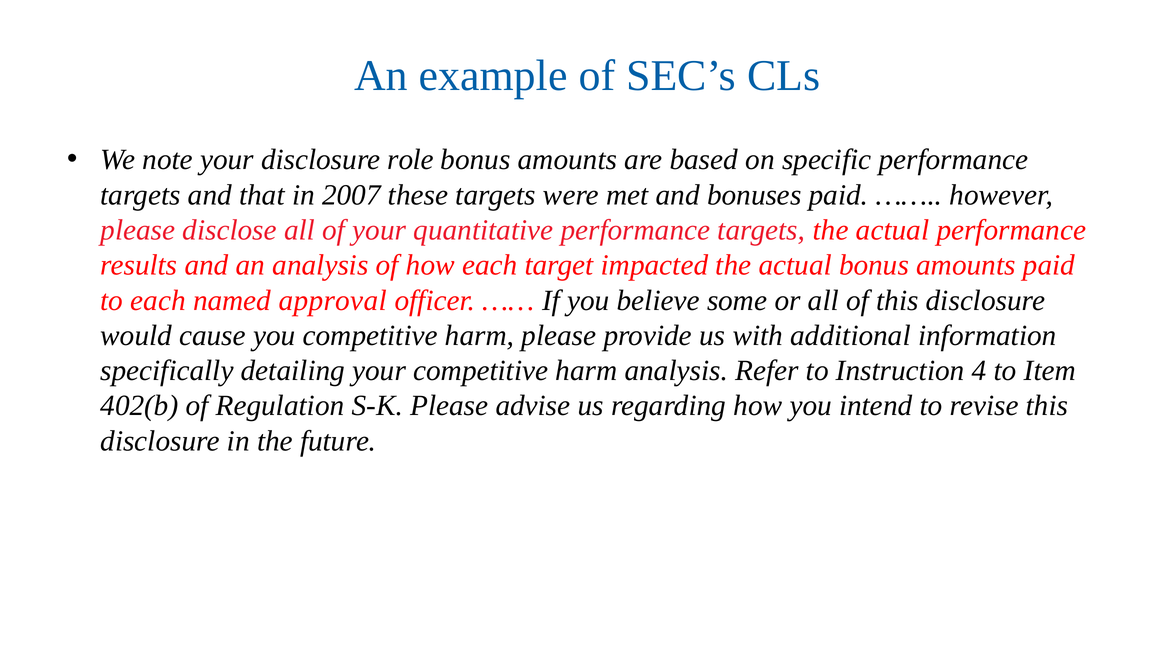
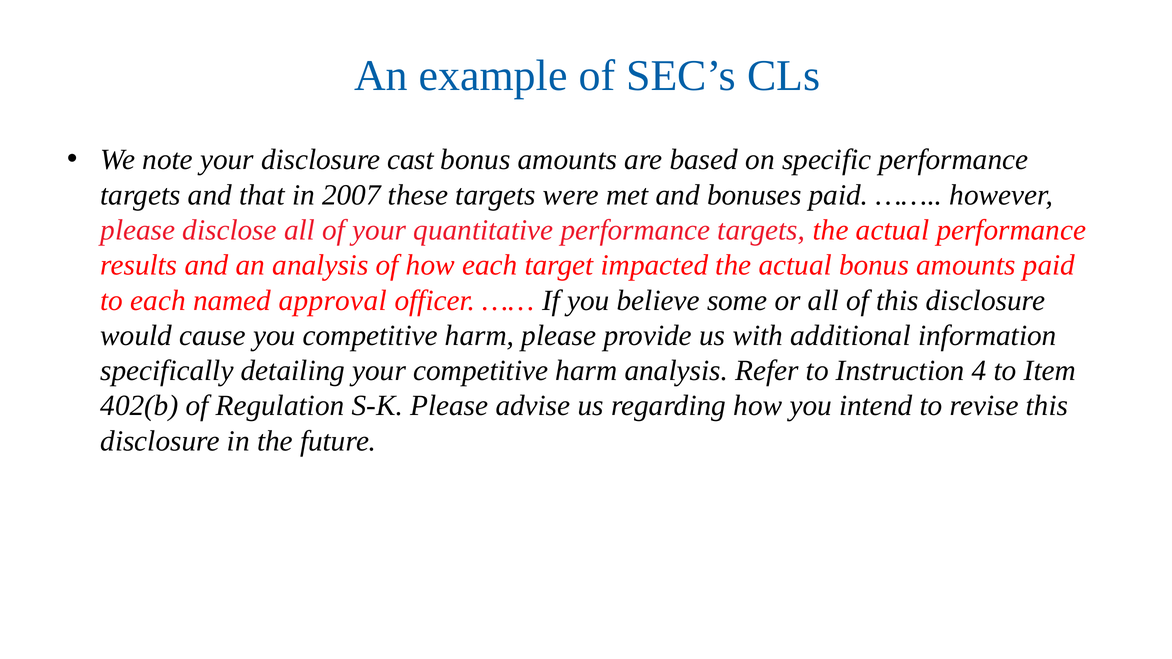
role: role -> cast (411, 160)
